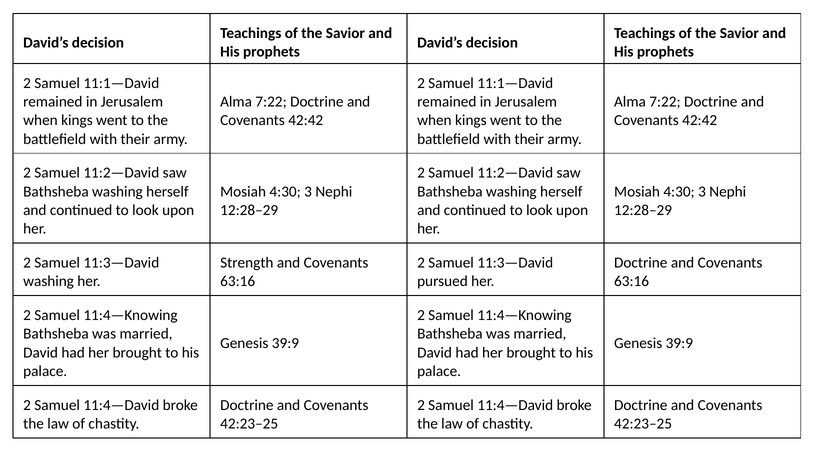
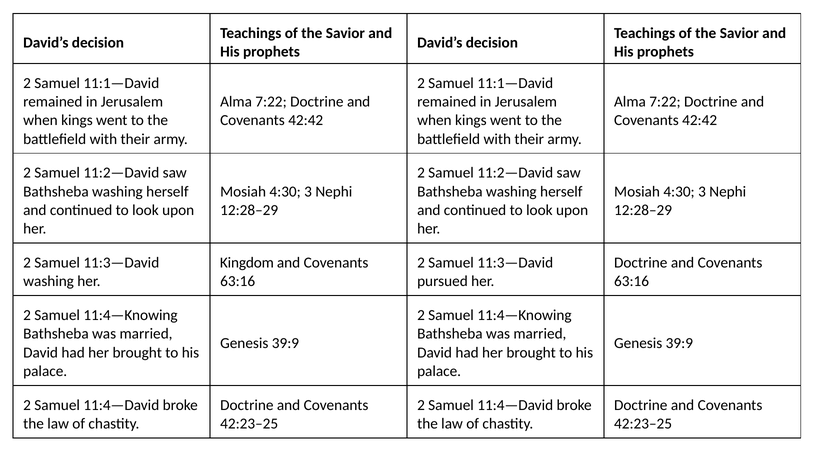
Strength: Strength -> Kingdom (247, 263)
